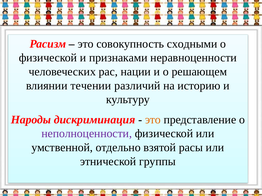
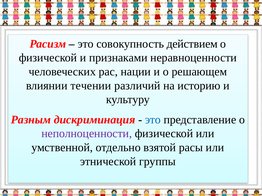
сходными: сходными -> действием (192, 44)
Народы: Народы -> Разным (31, 120)
это colour: orange -> blue (153, 120)
